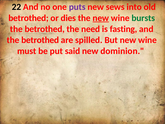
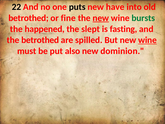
puts colour: purple -> black (77, 7)
sews: sews -> have (115, 7)
dies: dies -> fine (68, 18)
betrothed: betrothed -> happened (45, 29)
need: need -> slept (91, 29)
wine underline: none -> present (147, 40)
said: said -> also (72, 51)
